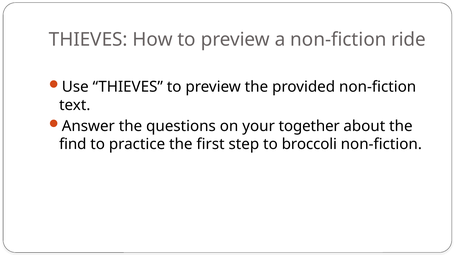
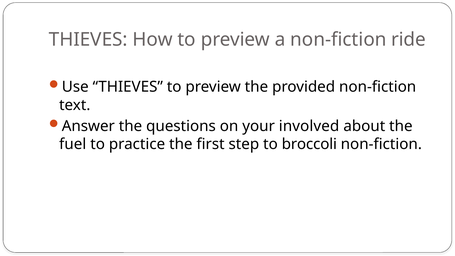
together: together -> involved (309, 126)
find: find -> fuel (73, 144)
